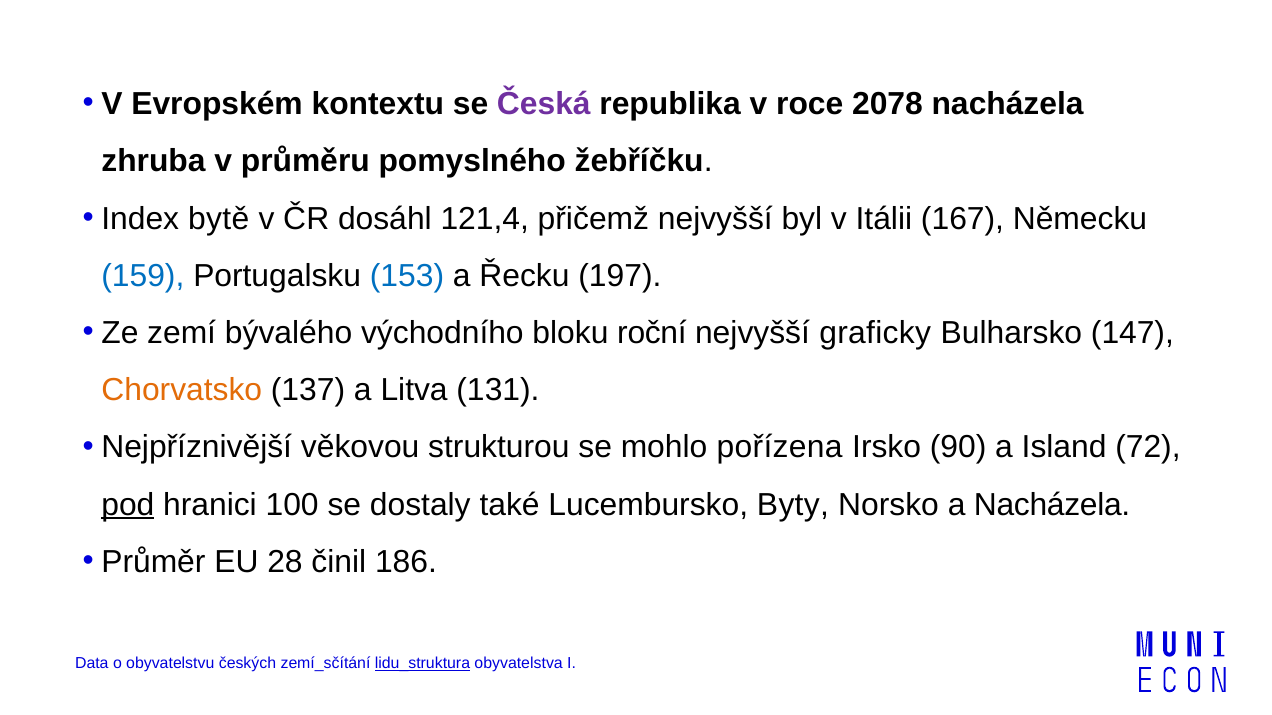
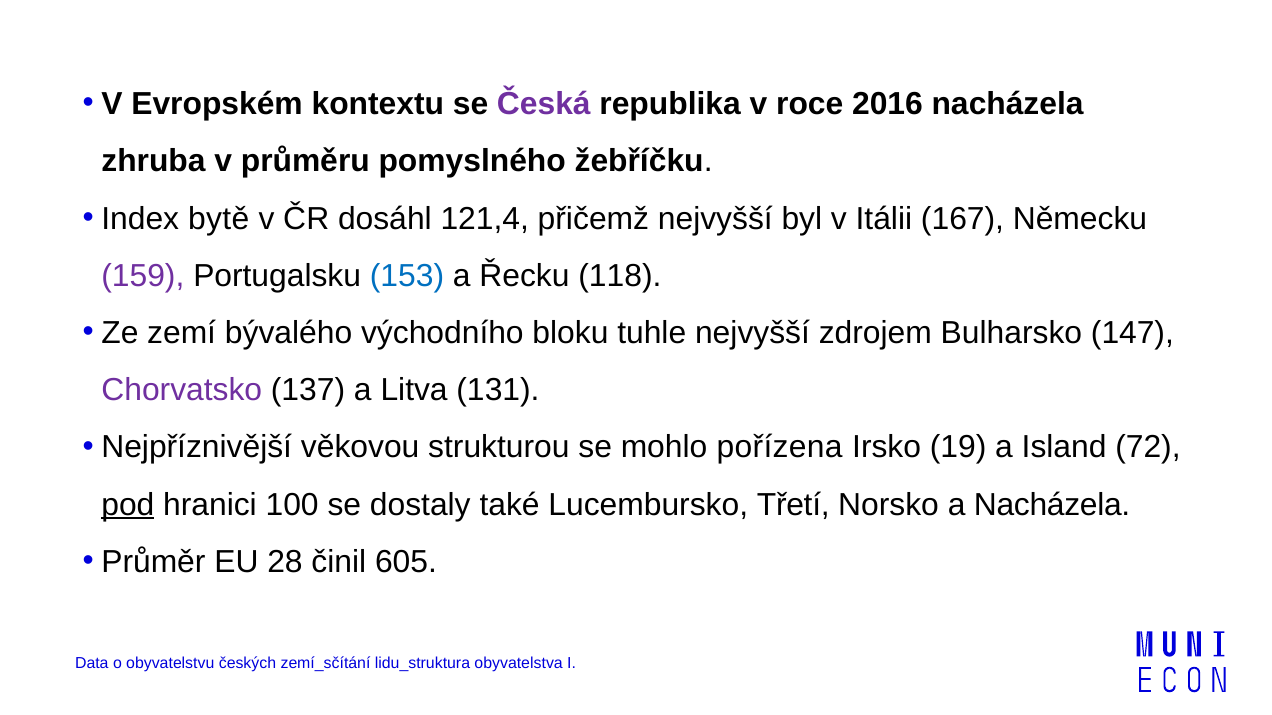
2078: 2078 -> 2016 (887, 104)
159 colour: blue -> purple (143, 276)
197: 197 -> 118 (620, 276)
roční: roční -> tuhle (652, 333)
graficky: graficky -> zdrojem (875, 333)
Chorvatsko colour: orange -> purple (182, 390)
90: 90 -> 19 (958, 448)
Byty: Byty -> Třetí (793, 505)
186: 186 -> 605 (406, 562)
lidu_struktura underline: present -> none (422, 664)
